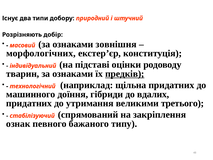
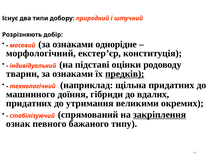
зовнішня: зовнішня -> однорідне (116, 44)
морфологічних: морфологічних -> морфологічний (41, 53)
третього: третього -> окремих (182, 103)
закріплення underline: none -> present (160, 114)
